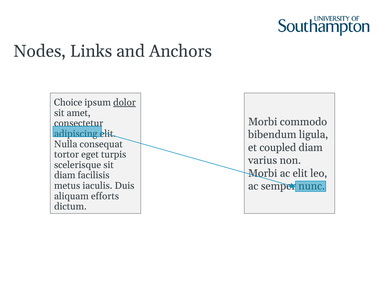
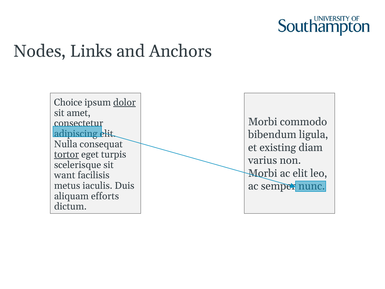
coupled: coupled -> existing (278, 147)
tortor underline: none -> present (66, 154)
diam: diam -> want (65, 175)
